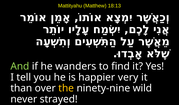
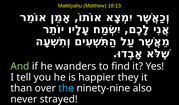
very: very -> they (128, 77)
the colour: yellow -> light blue (66, 88)
wild: wild -> also (142, 88)
